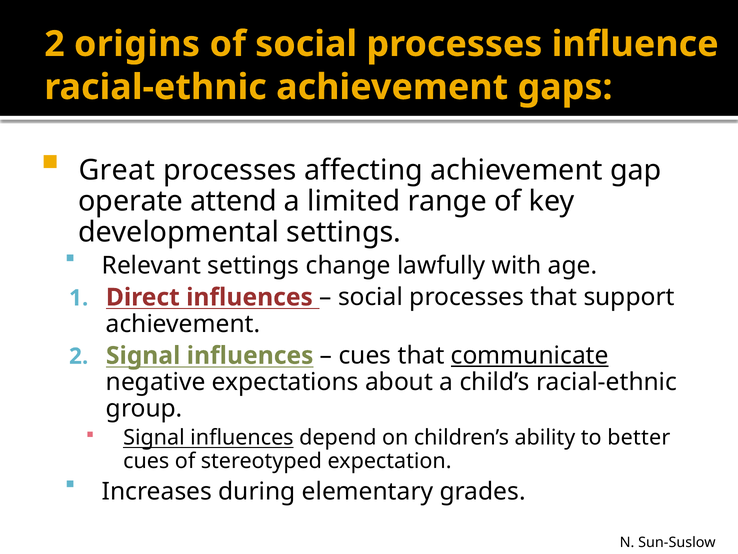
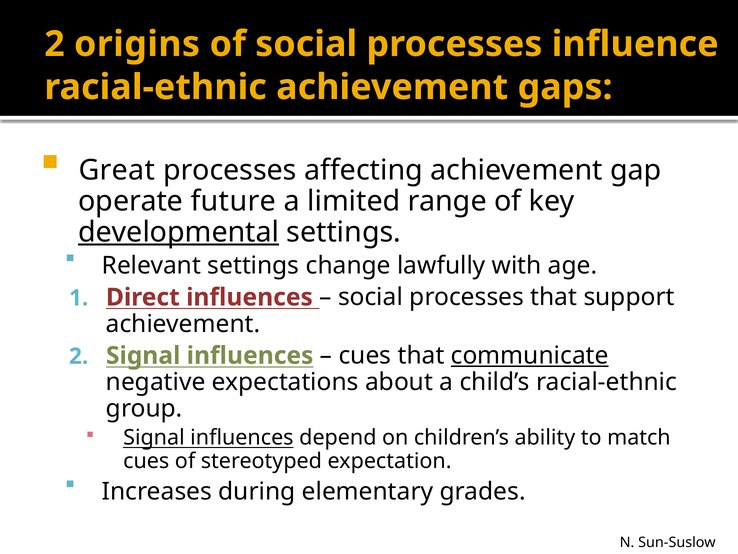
attend: attend -> future (233, 201)
developmental underline: none -> present (179, 232)
better: better -> match (639, 437)
